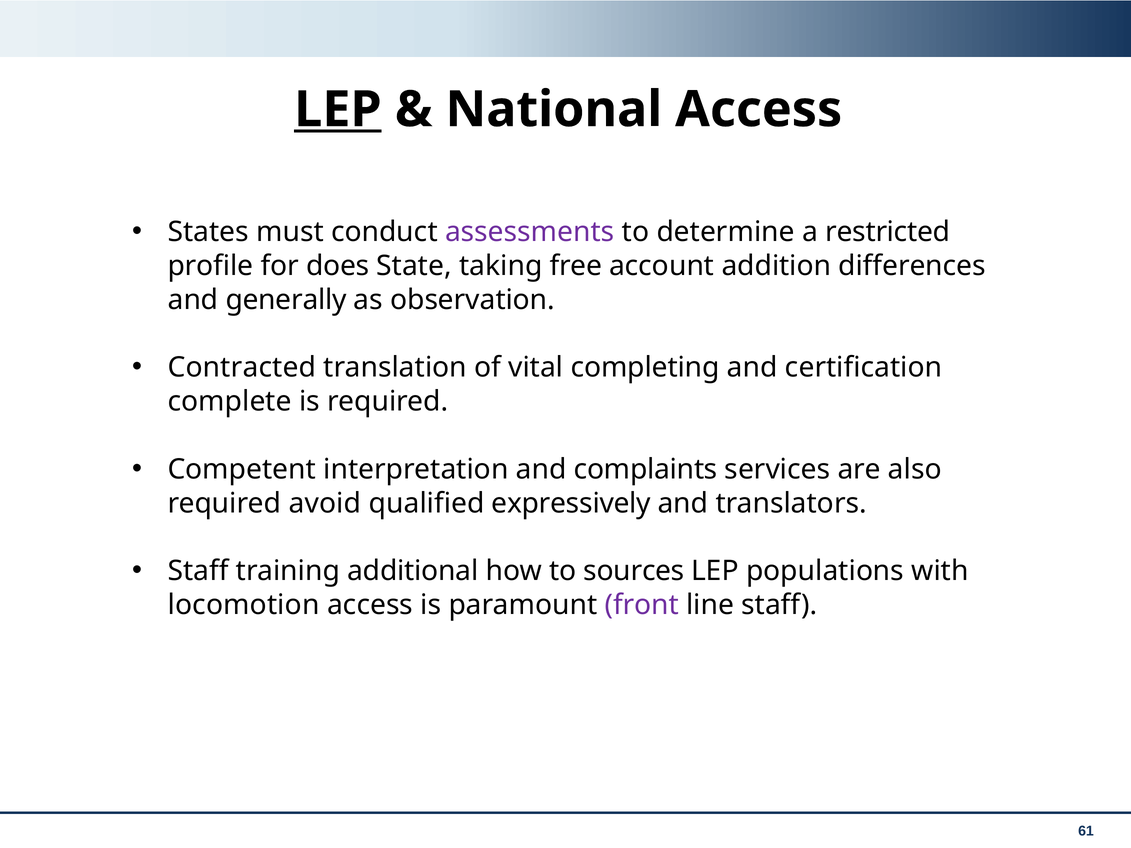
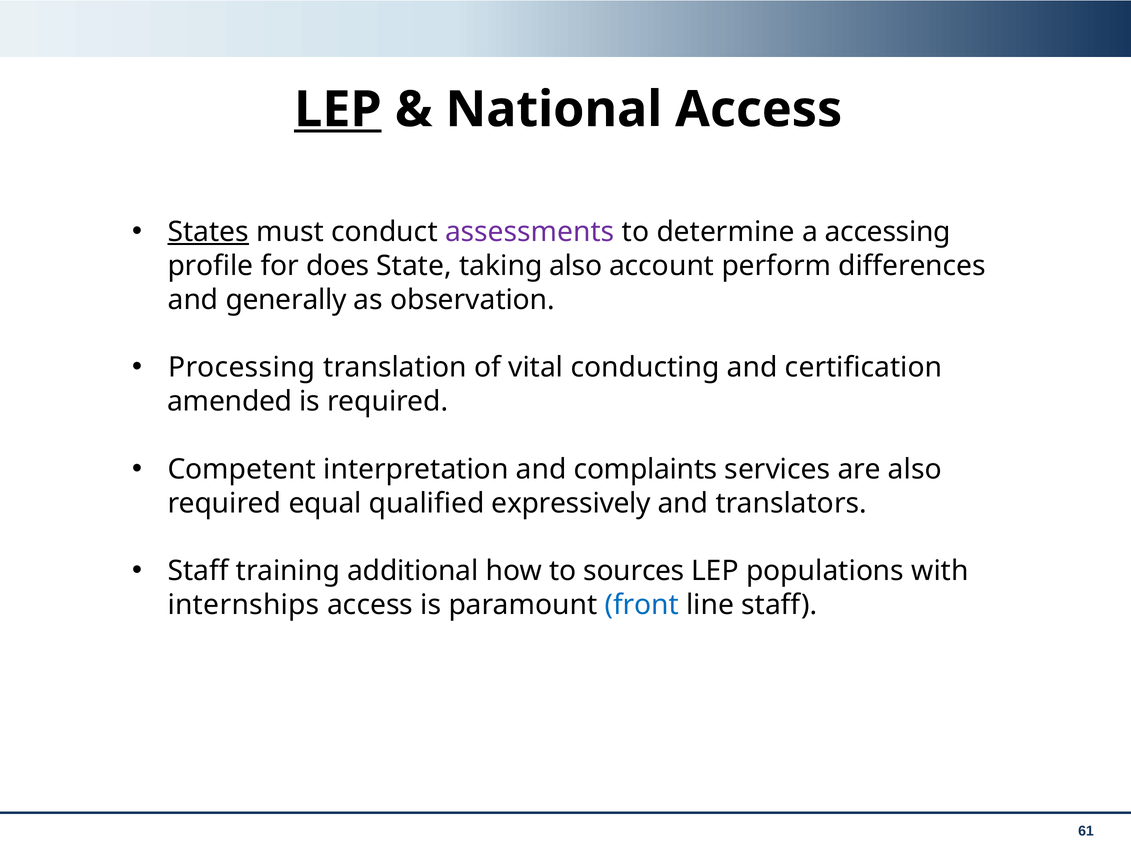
States underline: none -> present (208, 232)
restricted: restricted -> accessing (888, 232)
taking free: free -> also (576, 266)
addition: addition -> perform (776, 266)
Contracted: Contracted -> Processing (242, 368)
completing: completing -> conducting (645, 368)
complete: complete -> amended (230, 402)
avoid: avoid -> equal (325, 503)
locomotion: locomotion -> internships (244, 605)
front colour: purple -> blue (642, 605)
